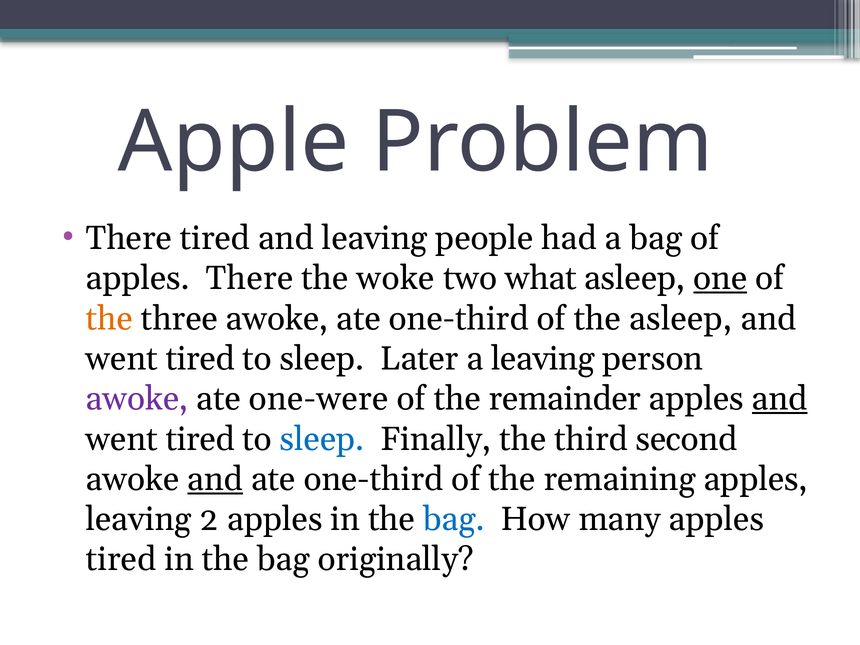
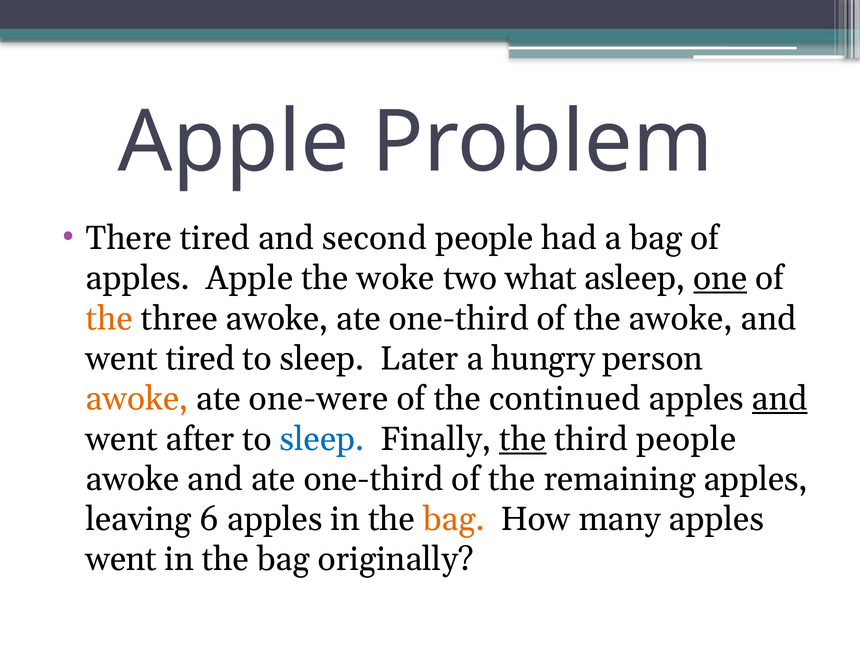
and leaving: leaving -> second (375, 238)
apples There: There -> Apple (250, 278)
the asleep: asleep -> awoke (681, 319)
a leaving: leaving -> hungry (543, 359)
awoke colour: purple -> orange (137, 399)
remainder: remainder -> continued (565, 399)
tired: tired -> after (200, 439)
the underline: none -> present (523, 439)
third second: second -> people (686, 439)
and underline: present -> none (215, 479)
2: 2 -> 6 (209, 519)
bag colour: blue -> orange (454, 519)
tired: tired -> went (121, 559)
